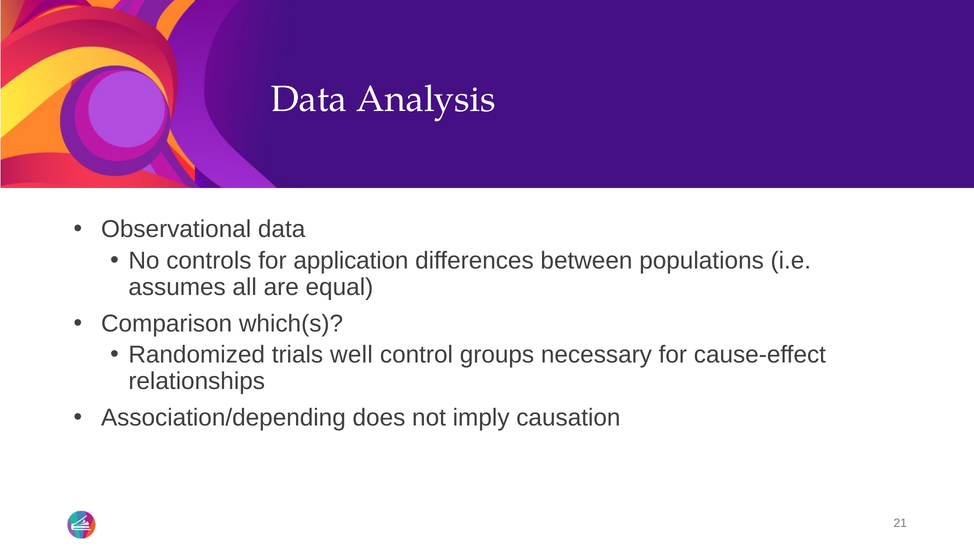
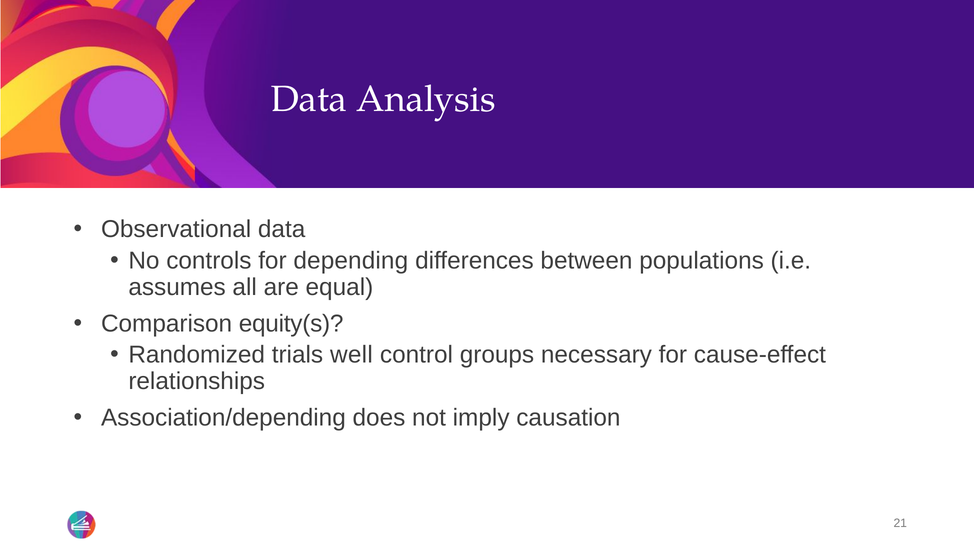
application: application -> depending (351, 261)
which(s: which(s -> equity(s (291, 323)
